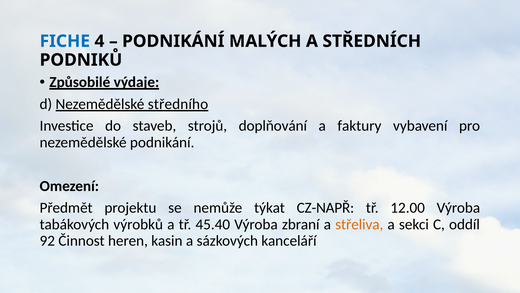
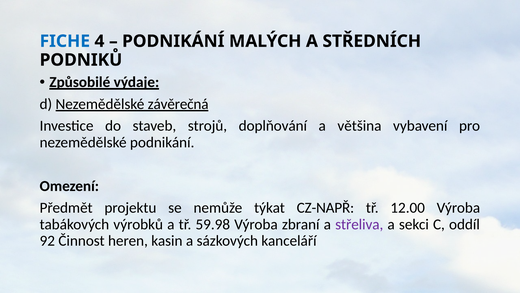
středního: středního -> závěrečná (178, 104)
faktury: faktury -> většina (359, 126)
45.40: 45.40 -> 59.98 (213, 224)
střeliva colour: orange -> purple (359, 224)
